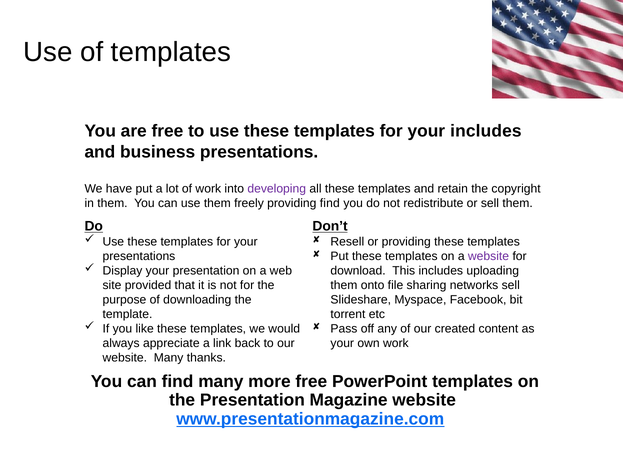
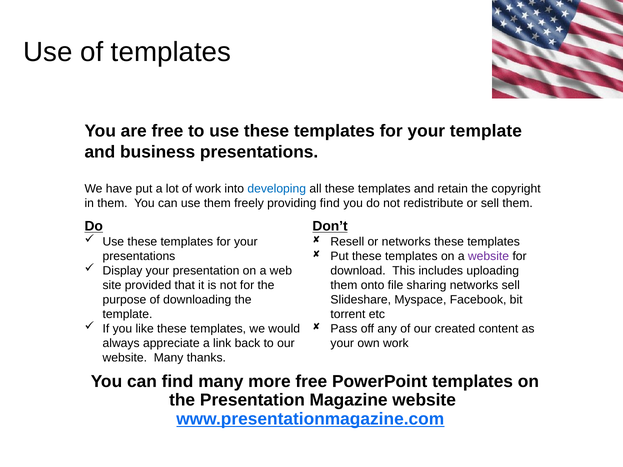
your includes: includes -> template (486, 131)
developing colour: purple -> blue (277, 189)
or providing: providing -> networks (406, 242)
